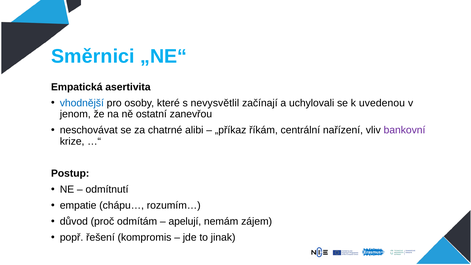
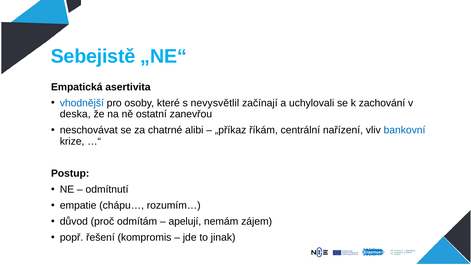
Směrnici: Směrnici -> Sebejistě (93, 56)
uvedenou: uvedenou -> zachování (382, 103)
jenom: jenom -> deska (75, 114)
bankovní colour: purple -> blue (405, 130)
